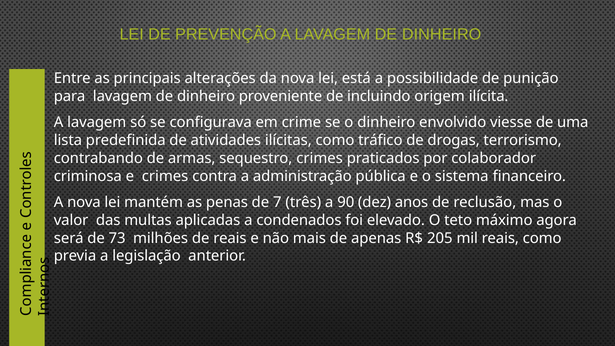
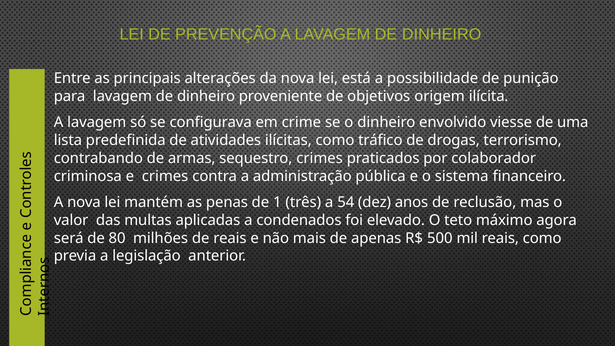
incluindo: incluindo -> objetivos (379, 96)
7: 7 -> 1 (277, 202)
90: 90 -> 54 (346, 202)
73: 73 -> 80 (117, 238)
205: 205 -> 500 (440, 238)
